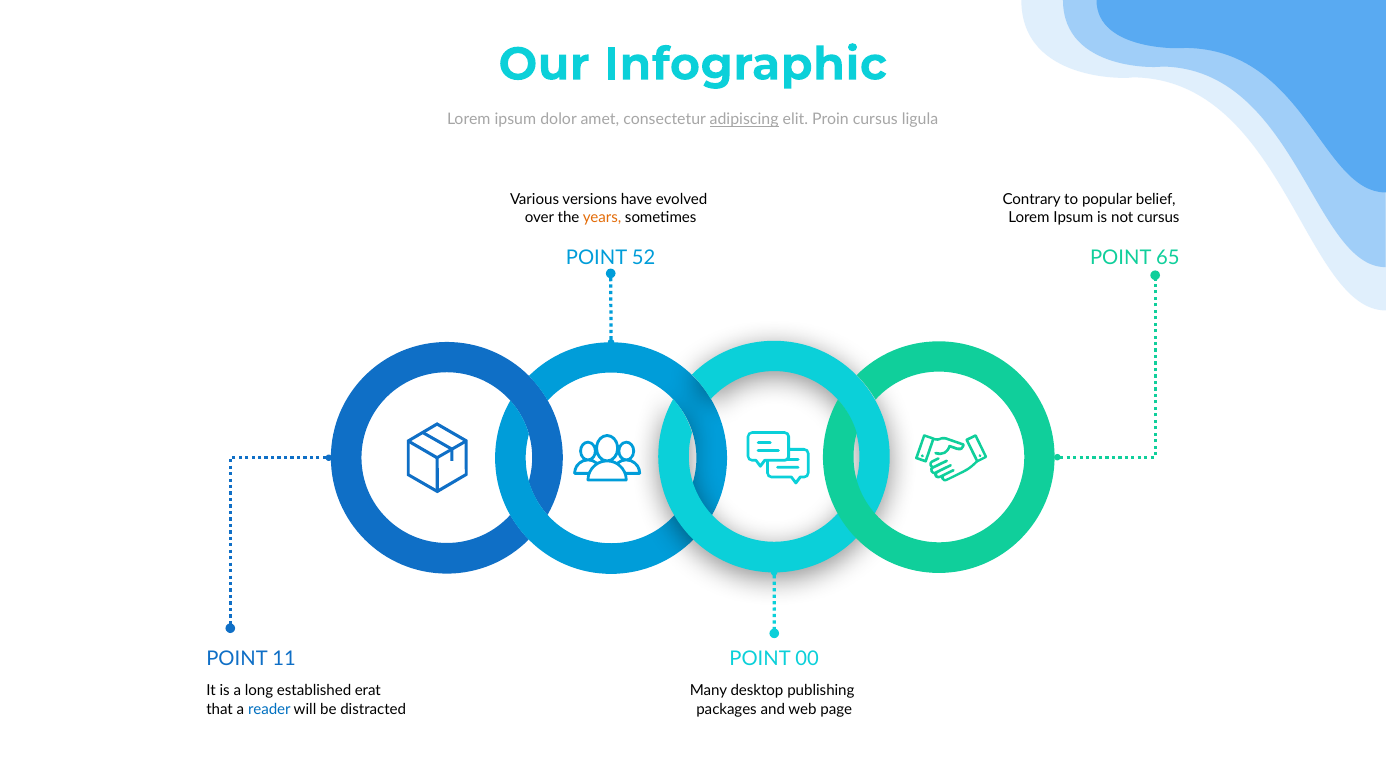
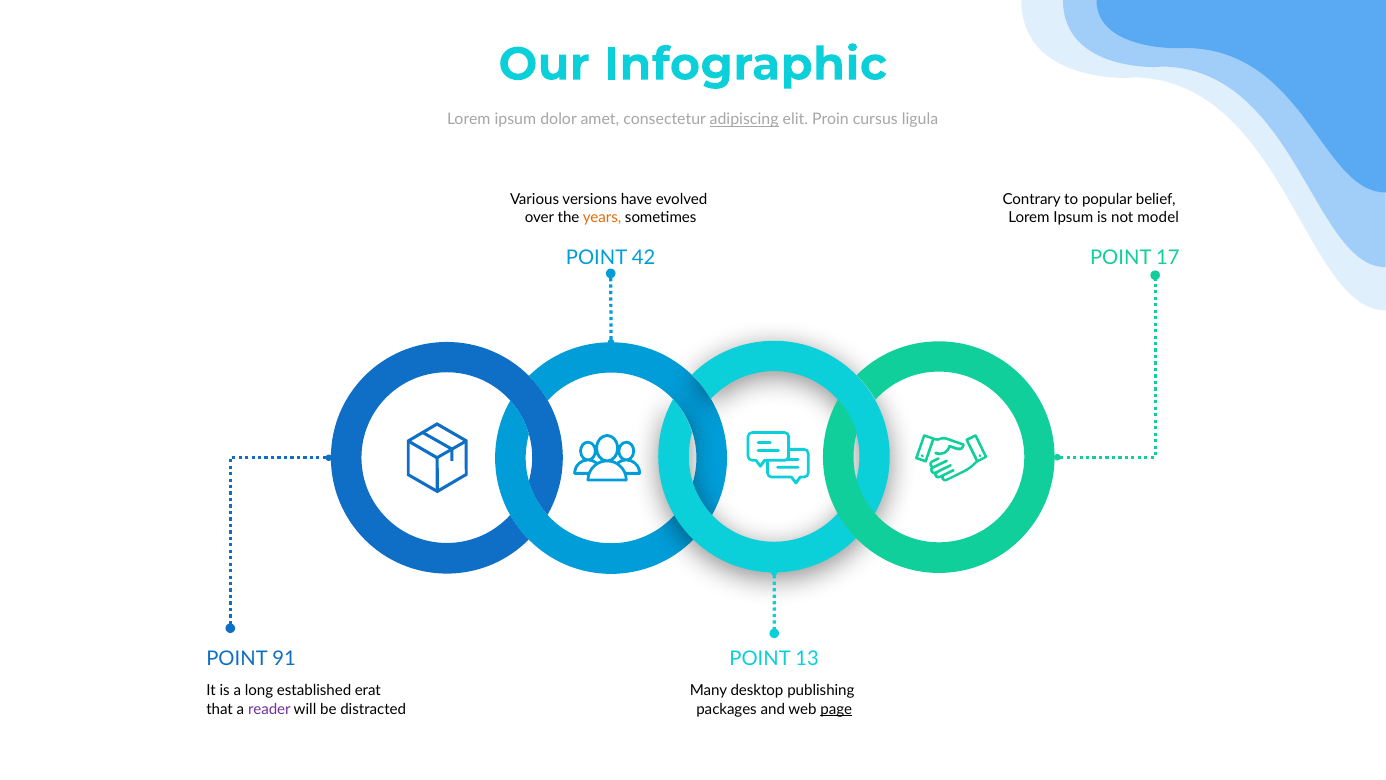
not cursus: cursus -> model (1158, 217)
52: 52 -> 42 (644, 257)
65: 65 -> 17 (1168, 257)
11: 11 -> 91 (284, 659)
00: 00 -> 13 (807, 659)
reader colour: blue -> purple (269, 709)
page underline: none -> present (836, 709)
